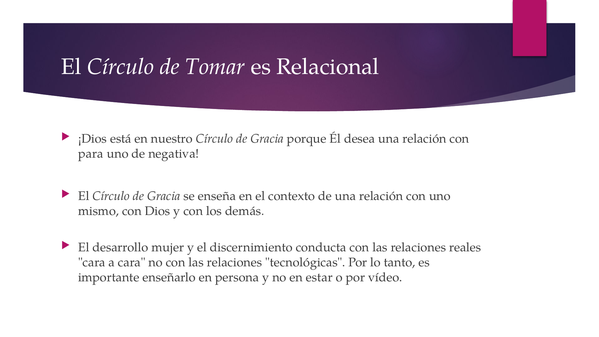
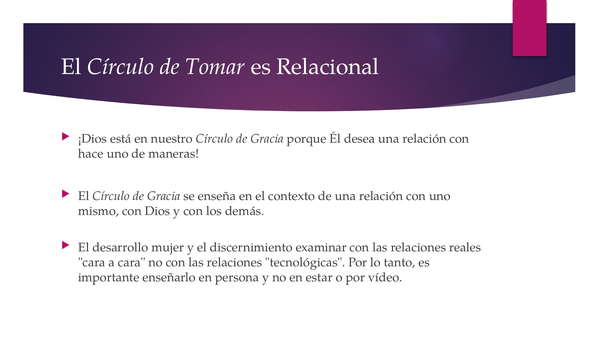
para: para -> hace (91, 154)
negativa: negativa -> maneras (174, 154)
conducta: conducta -> examinar (321, 247)
